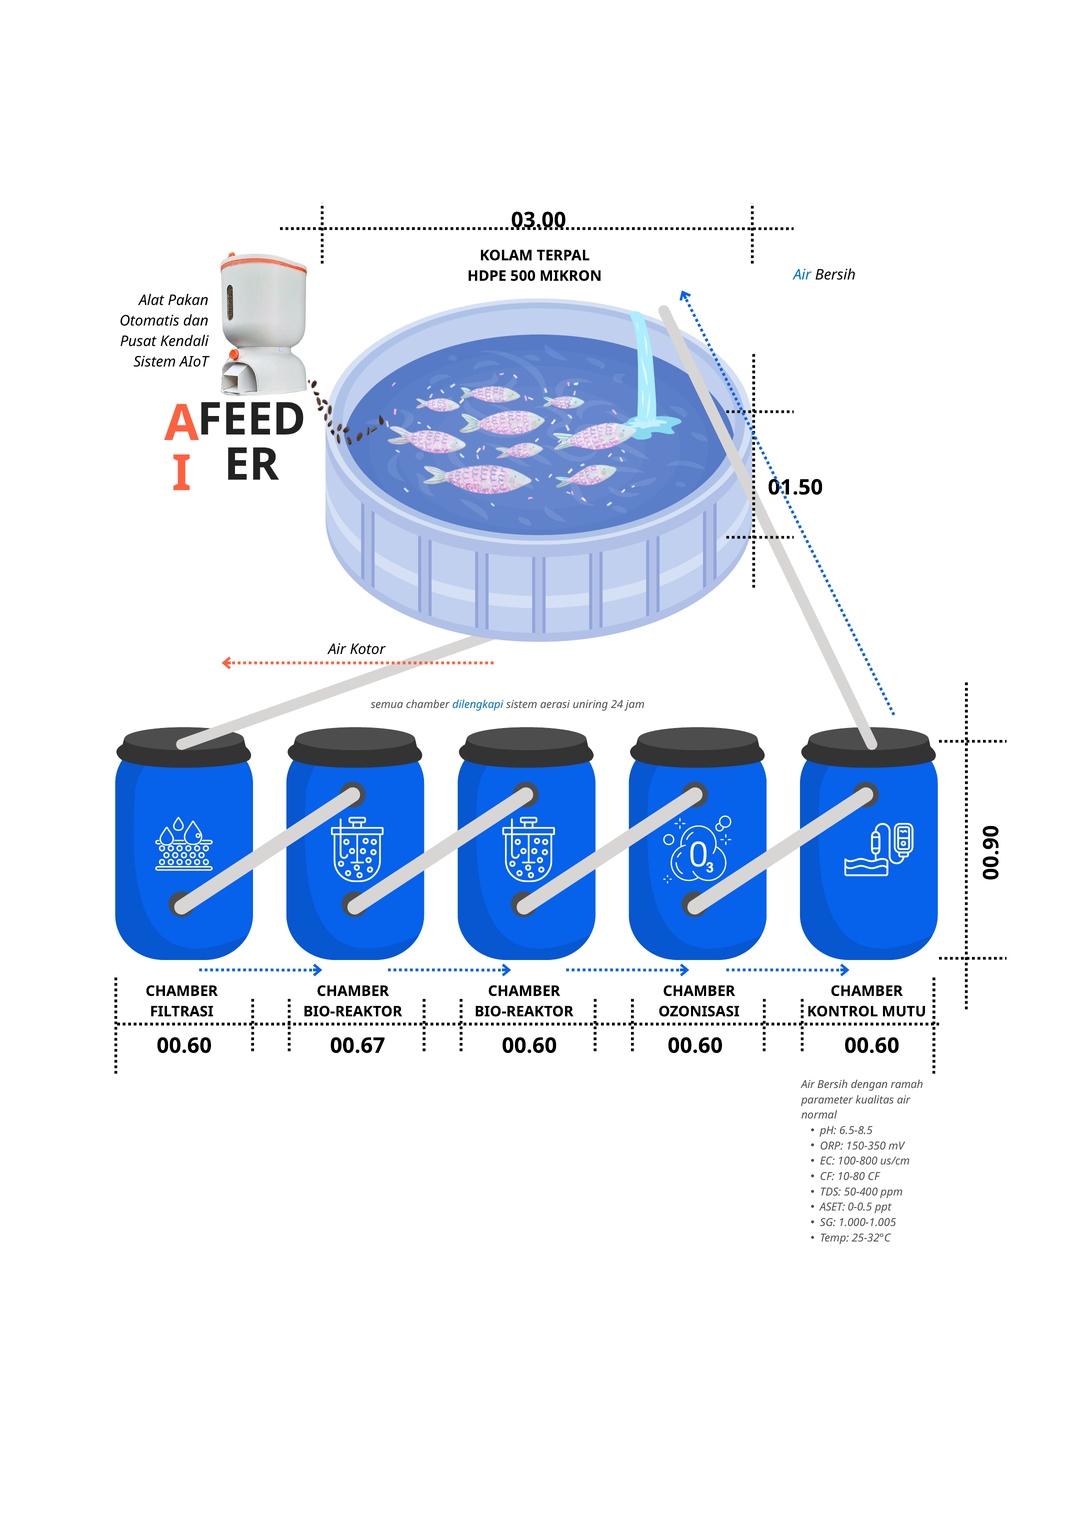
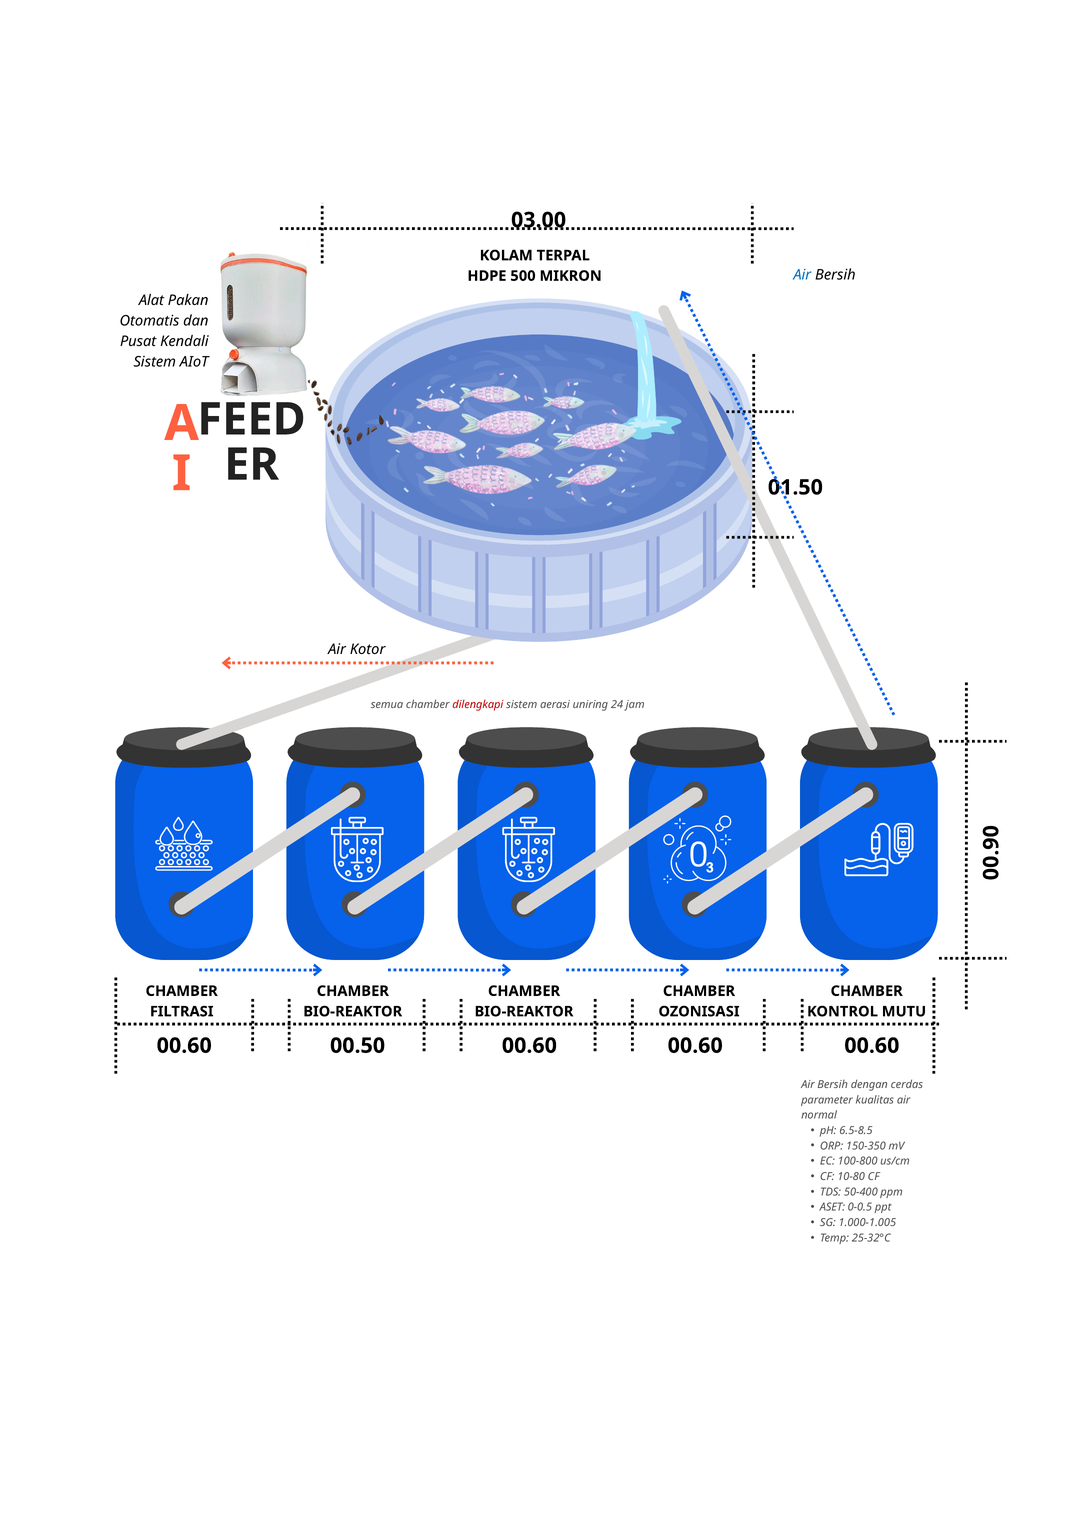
dilengkapi colour: blue -> red (478, 705)
00.67: 00.67 -> 00.50 (358, 1046)
ramah: ramah -> cerdas (907, 1085)
